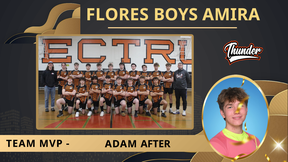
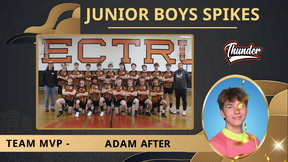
FLORES: FLORES -> JUNIOR (117, 15)
AMIRA: AMIRA -> SPIKES (231, 15)
